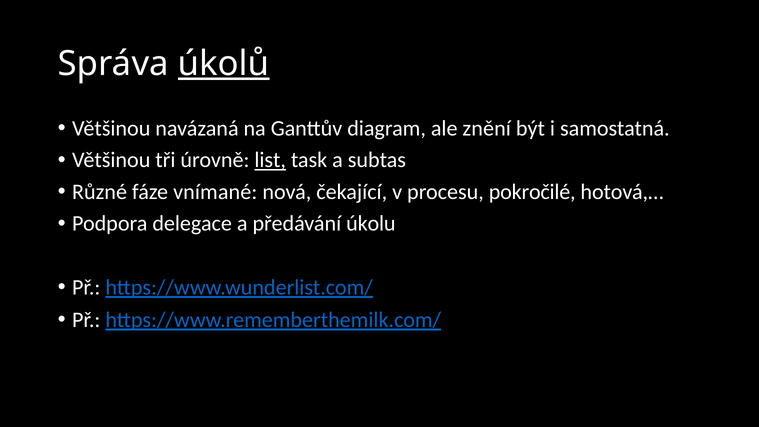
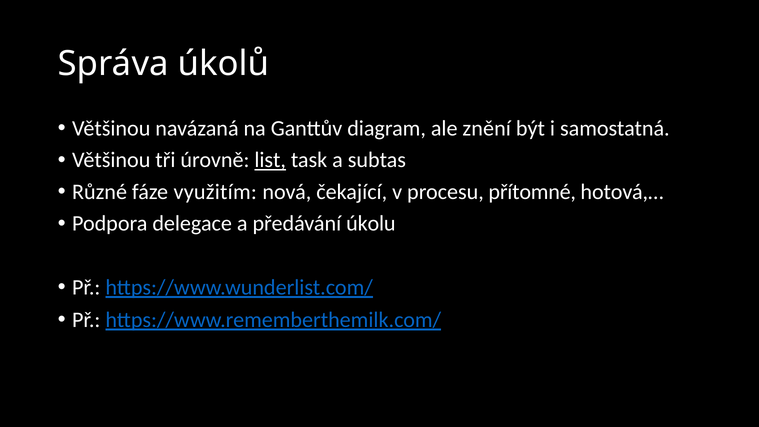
úkolů underline: present -> none (224, 64)
vnímané: vnímané -> využitím (215, 192)
pokročilé: pokročilé -> přítomné (532, 192)
